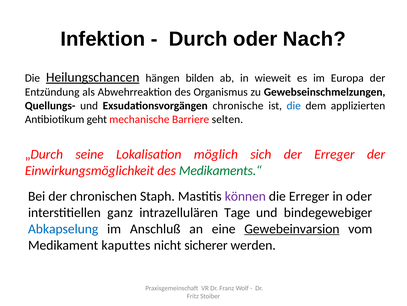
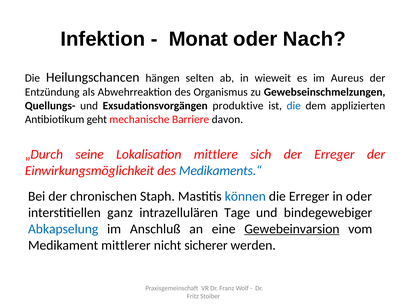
Durch: Durch -> Monat (198, 39)
Heilungschancen underline: present -> none (93, 77)
bilden: bilden -> selten (200, 78)
Europa: Europa -> Aureus (347, 78)
chronische: chronische -> produktive (238, 105)
selten: selten -> davon (227, 119)
möglich: möglich -> mittlere (216, 154)
Medikaments.“ colour: green -> blue (220, 170)
können colour: purple -> blue (245, 196)
kaputtes: kaputtes -> mittlerer (126, 245)
